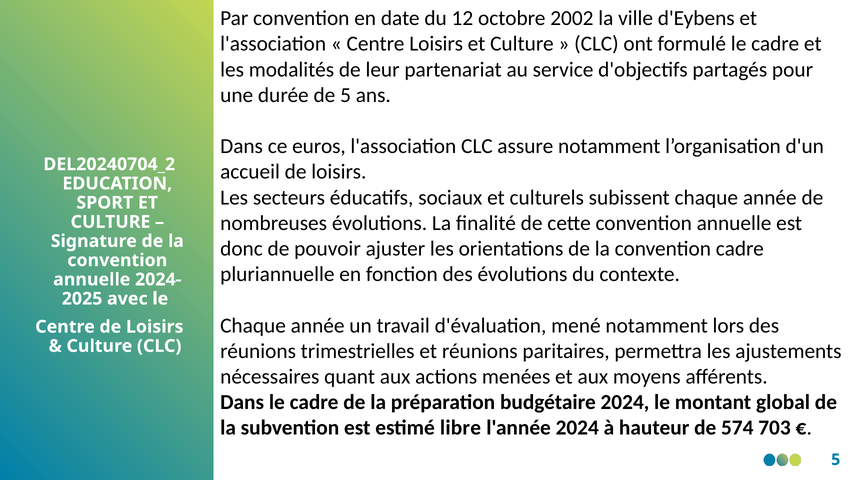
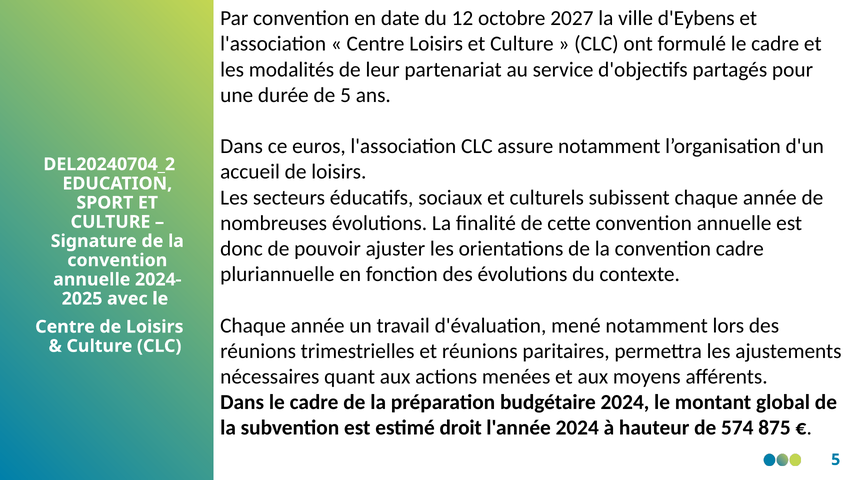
2002: 2002 -> 2027 (572, 18)
libre: libre -> droit (461, 428)
703: 703 -> 875 (775, 428)
